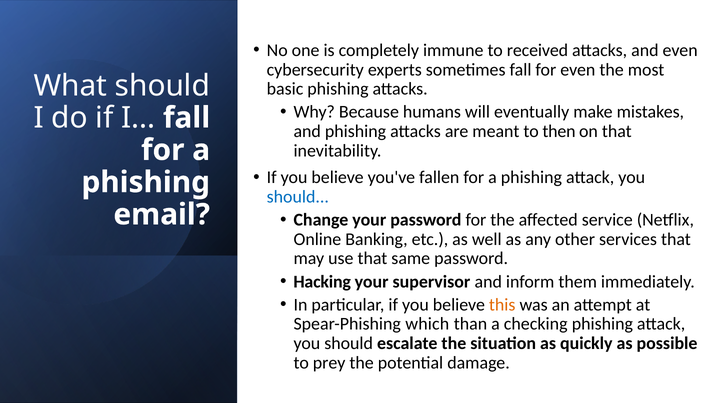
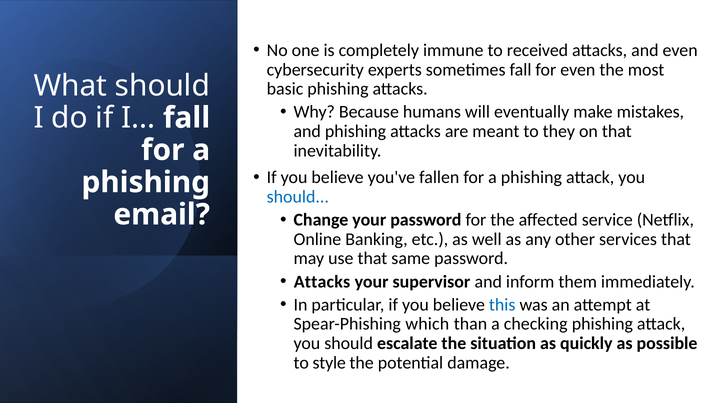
then: then -> they (559, 131)
Hacking: Hacking -> Attacks (322, 281)
this colour: orange -> blue (502, 304)
prey: prey -> style (329, 362)
